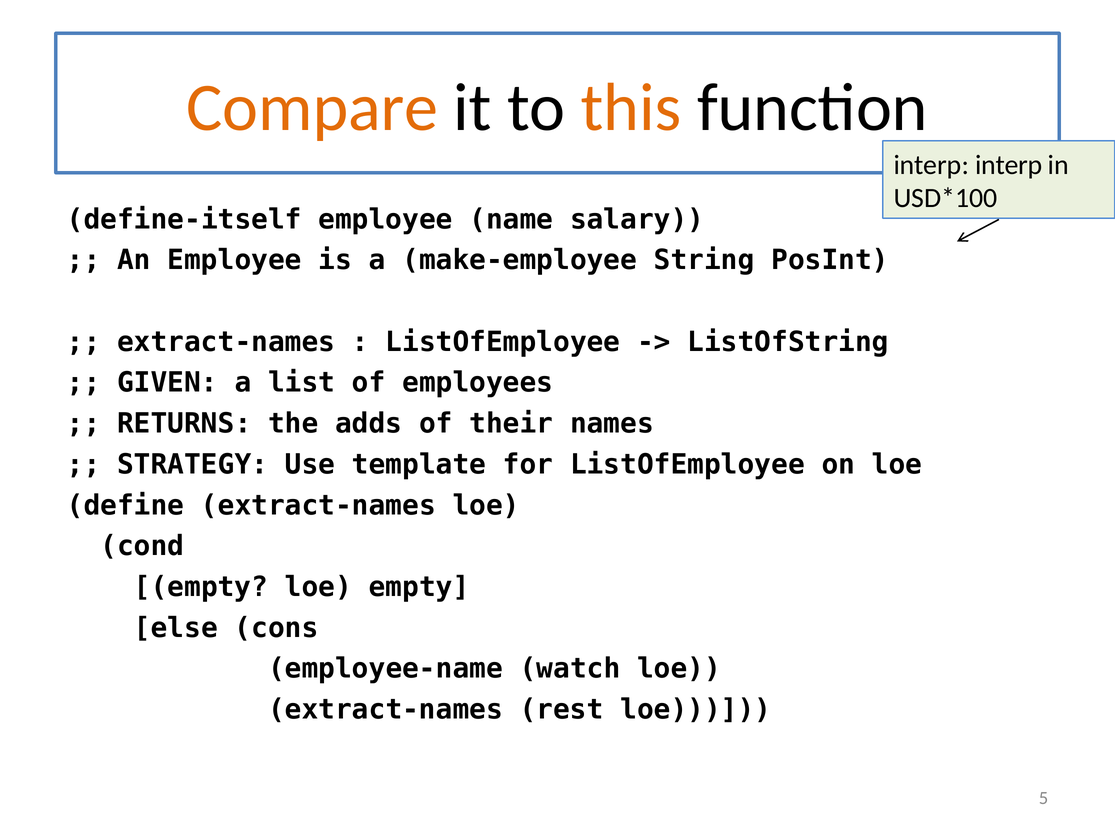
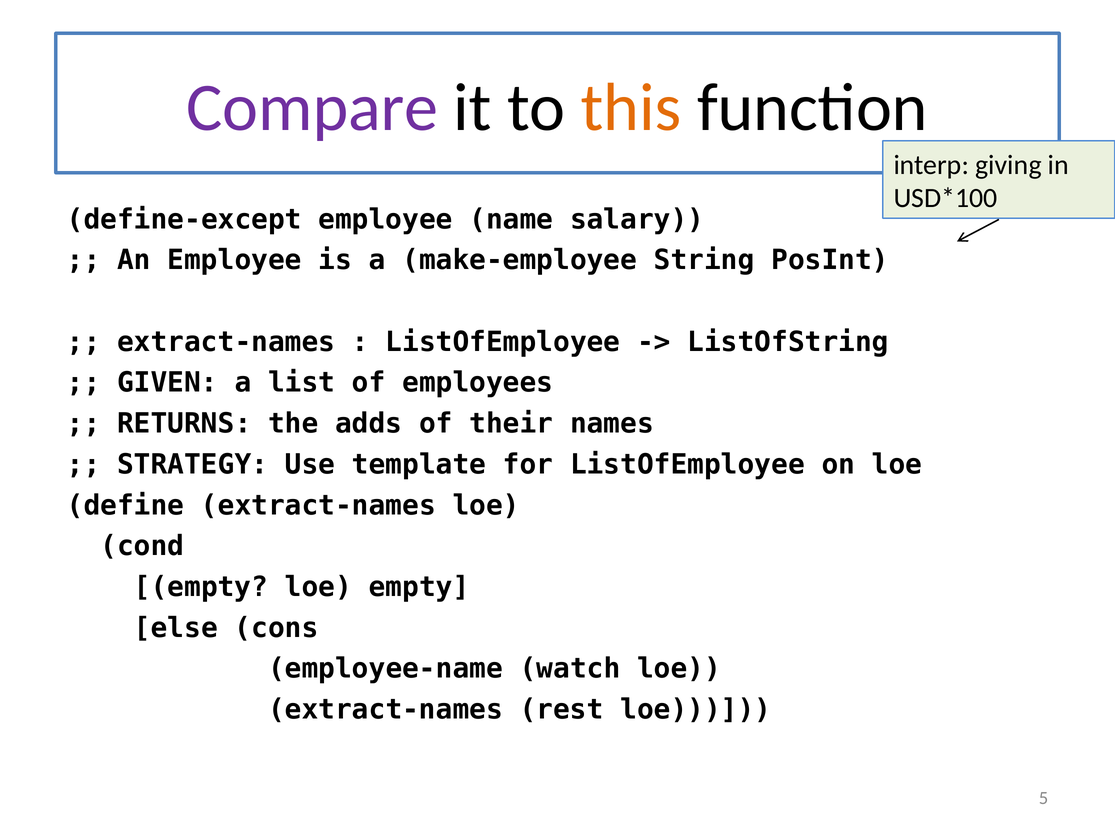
Compare colour: orange -> purple (312, 108)
interp interp: interp -> giving (1008, 165)
define-itself: define-itself -> define-except (184, 219)
